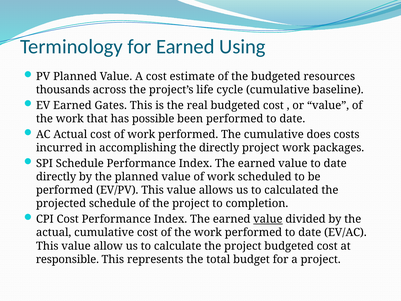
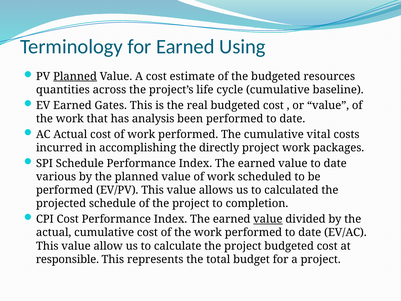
Planned underline: none -> present (75, 76)
thousands: thousands -> quantities (63, 90)
possible: possible -> analysis (153, 119)
does: does -> vital (319, 134)
directly: directly -> various (56, 177)
